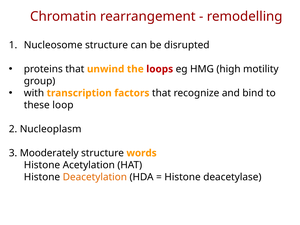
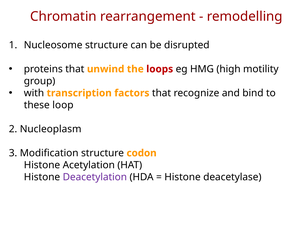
Mooderately: Mooderately -> Modification (49, 153)
words: words -> codon (142, 153)
Deacetylation colour: orange -> purple (95, 177)
